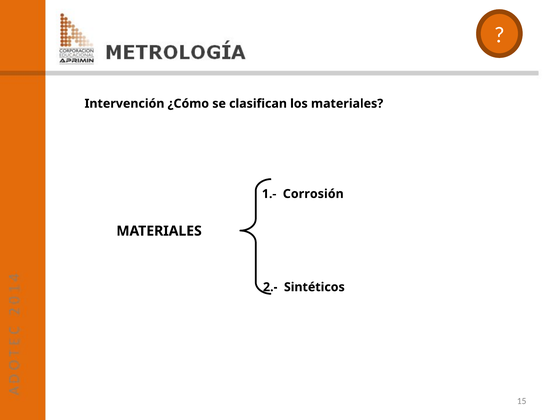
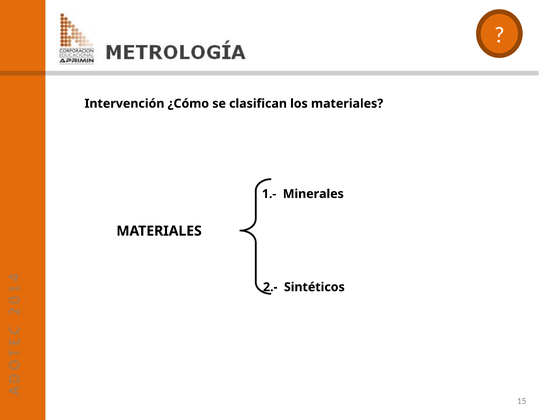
Corrosión: Corrosión -> Minerales (313, 194)
